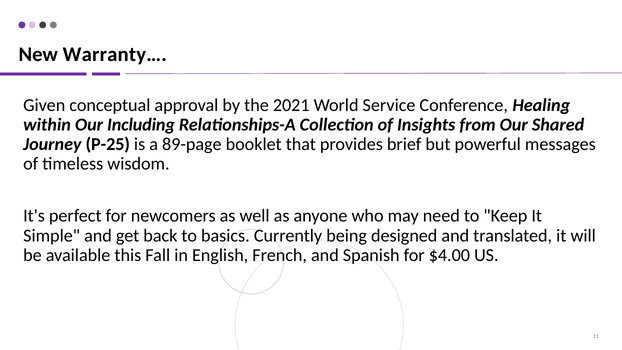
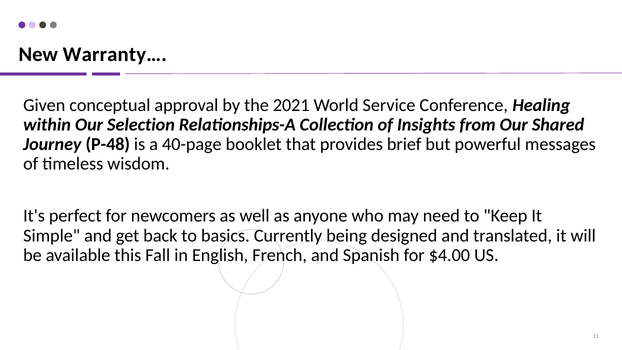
Including: Including -> Selection (141, 125)
P-25: P-25 -> P-48 (108, 144)
89-page: 89-page -> 40-page (192, 144)
